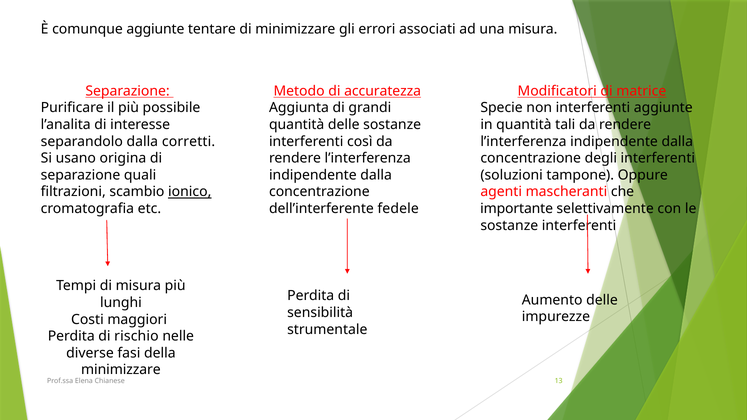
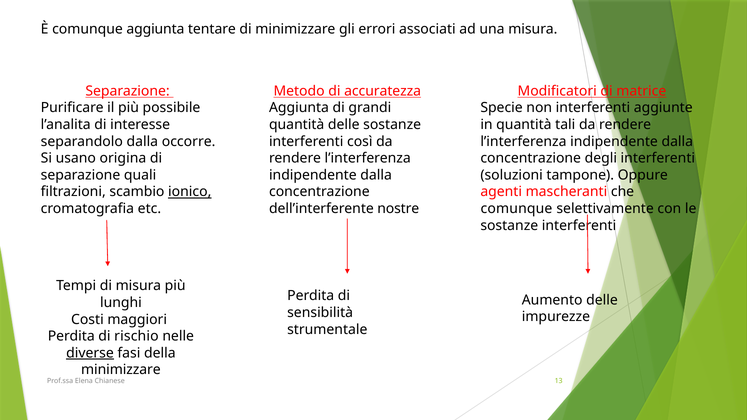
comunque aggiunte: aggiunte -> aggiunta (155, 29)
corretti: corretti -> occorre (189, 142)
fedele: fedele -> nostre (398, 209)
importante: importante -> comunque (516, 209)
diverse underline: none -> present (90, 353)
